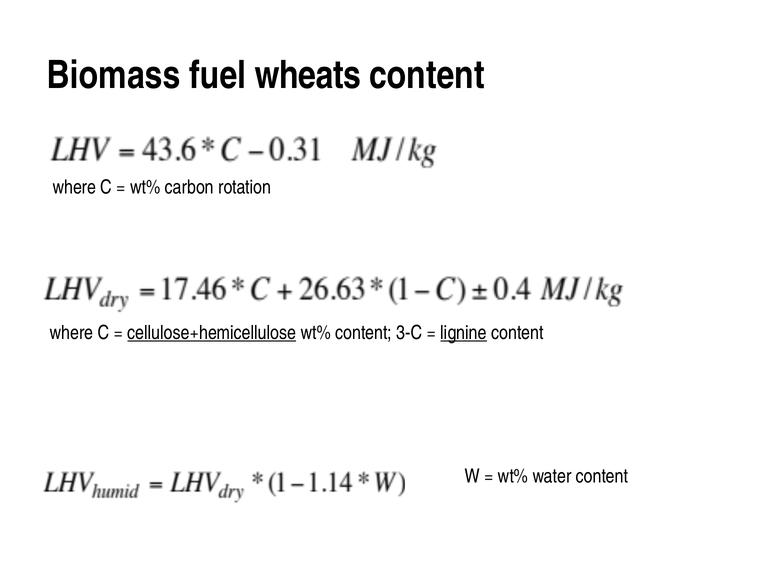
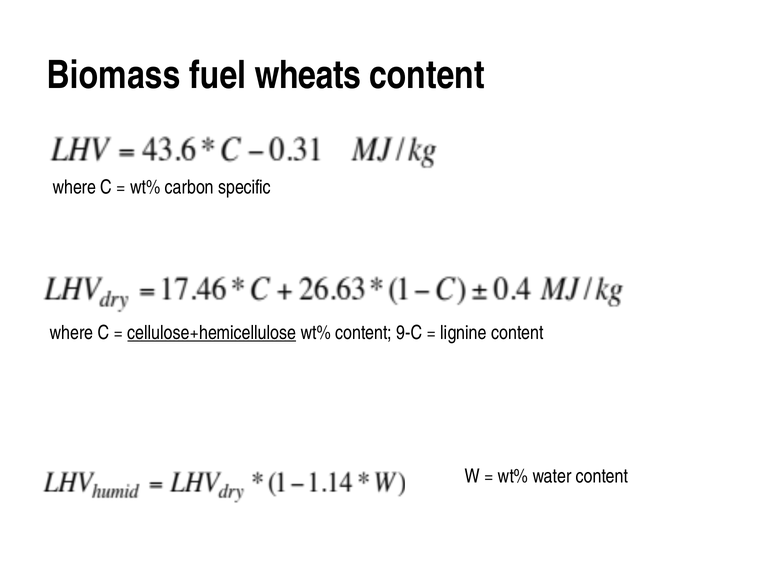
rotation: rotation -> specific (245, 187)
3-C: 3-C -> 9-C (409, 332)
lignine underline: present -> none (464, 332)
